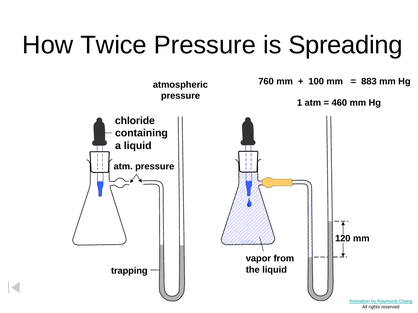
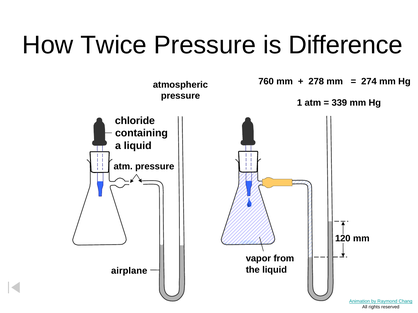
Spreading: Spreading -> Difference (346, 45)
100: 100 -> 278 (316, 81)
883: 883 -> 274 (369, 81)
460: 460 -> 339 (339, 103)
trapping: trapping -> airplane (129, 271)
